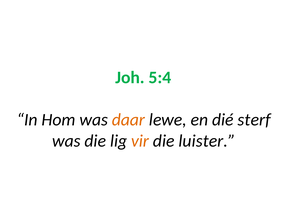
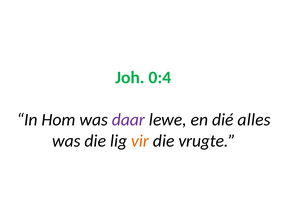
5:4: 5:4 -> 0:4 (160, 78)
daar colour: orange -> purple (128, 120)
sterf: sterf -> alles (254, 120)
luister: luister -> vrugte (207, 141)
